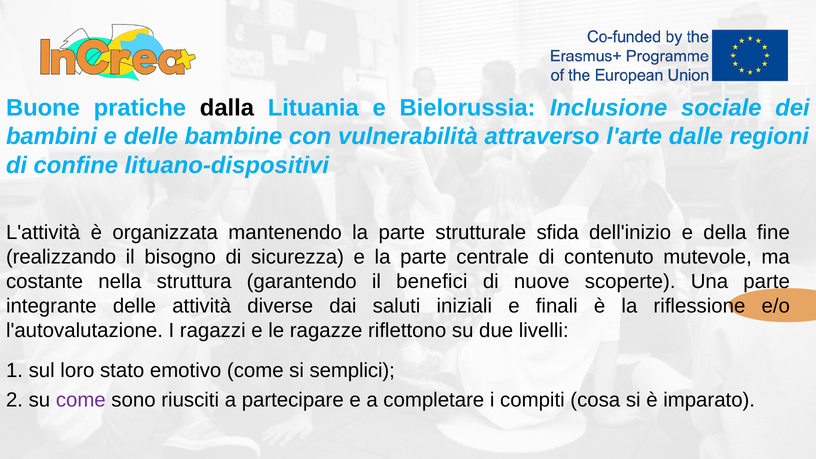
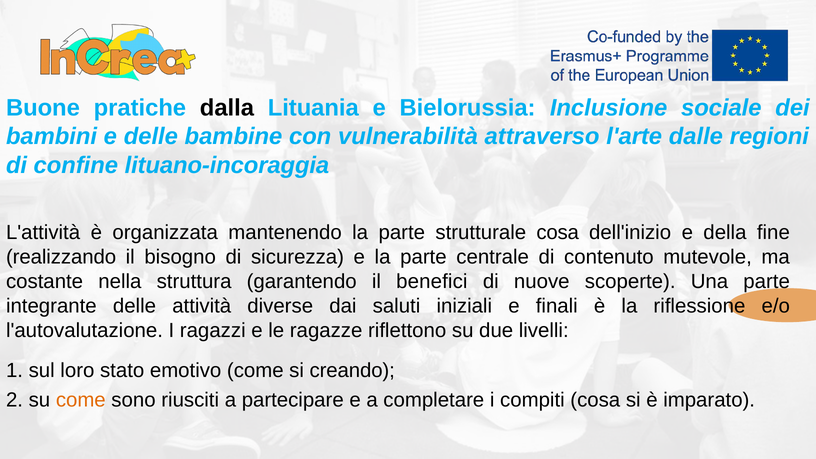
lituano-dispositivi: lituano-dispositivi -> lituano-incoraggia (227, 165)
strutturale sfida: sfida -> cosa (558, 233)
semplici: semplici -> creando (352, 370)
come colour: purple -> orange (81, 400)
